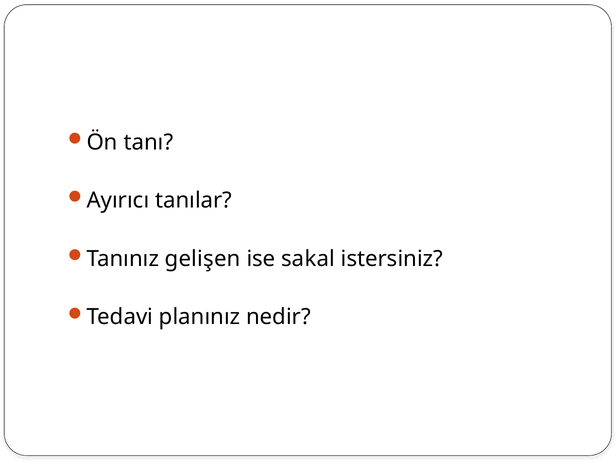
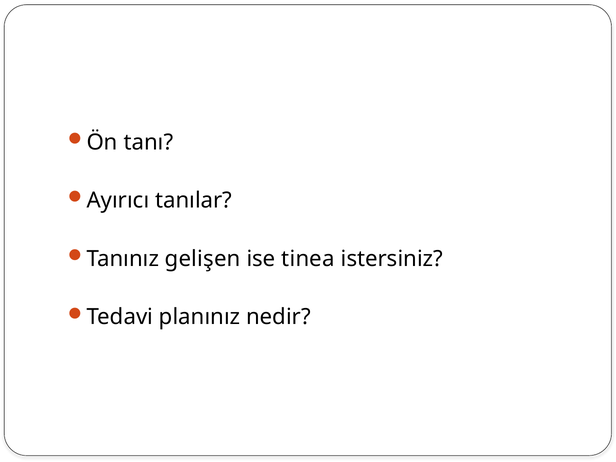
sakal: sakal -> tinea (308, 259)
